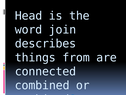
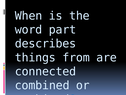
Head: Head -> When (29, 16)
join: join -> part (62, 30)
